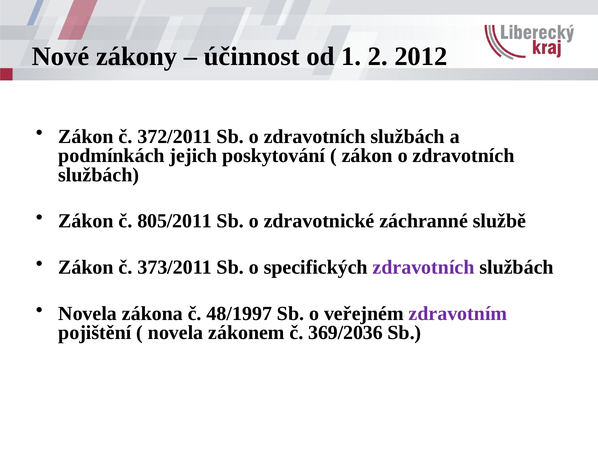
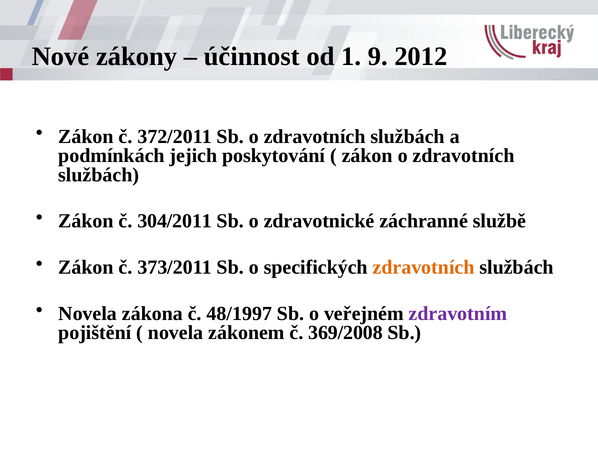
2: 2 -> 9 (378, 56)
805/2011: 805/2011 -> 304/2011 (175, 221)
zdravotních colour: purple -> orange (424, 267)
369/2036: 369/2036 -> 369/2008 (346, 332)
